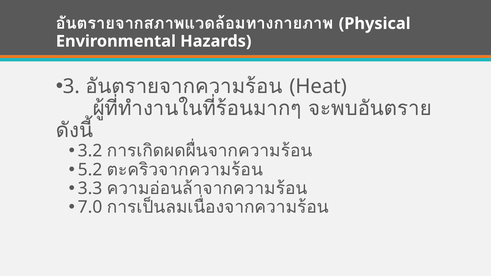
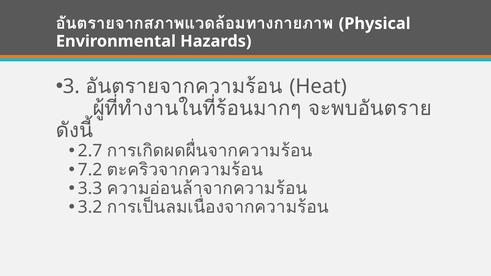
3.2: 3.2 -> 2.7 (90, 151)
5.2: 5.2 -> 7.2 (90, 170)
7.0: 7.0 -> 3.2 (90, 207)
